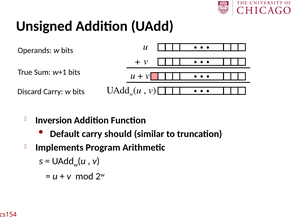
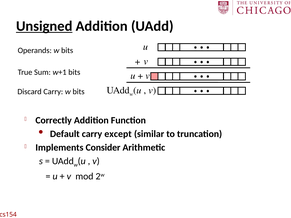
Unsigned underline: none -> present (44, 26)
Inversion: Inversion -> Correctly (54, 120)
should: should -> except (118, 134)
Program: Program -> Consider (103, 148)
